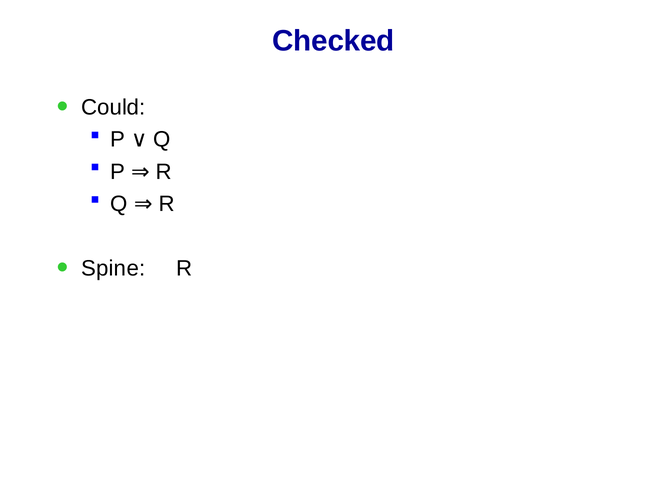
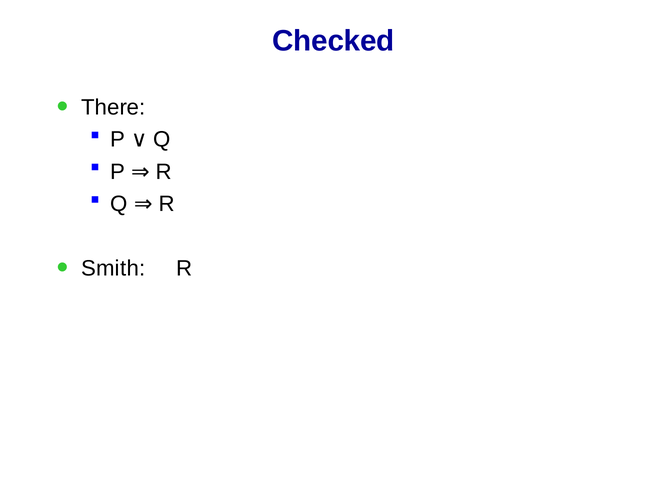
Could: Could -> There (113, 107)
Spine: Spine -> Smith (113, 268)
